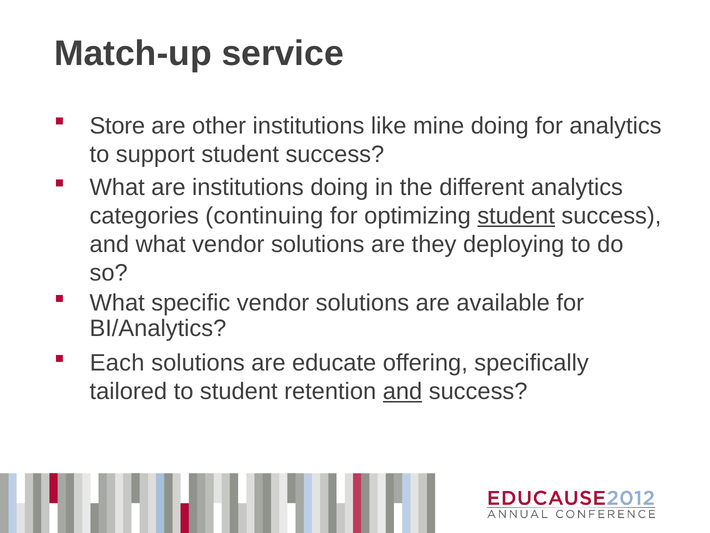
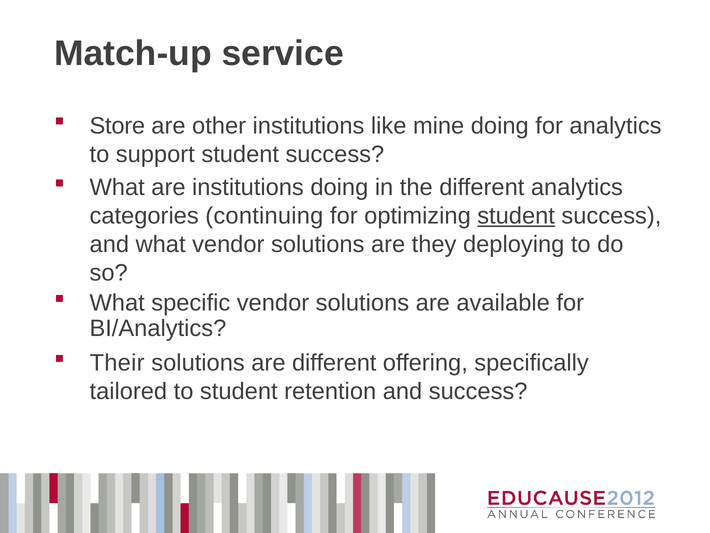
Each: Each -> Their (117, 363)
are educate: educate -> different (334, 363)
and underline: present -> none (402, 391)
